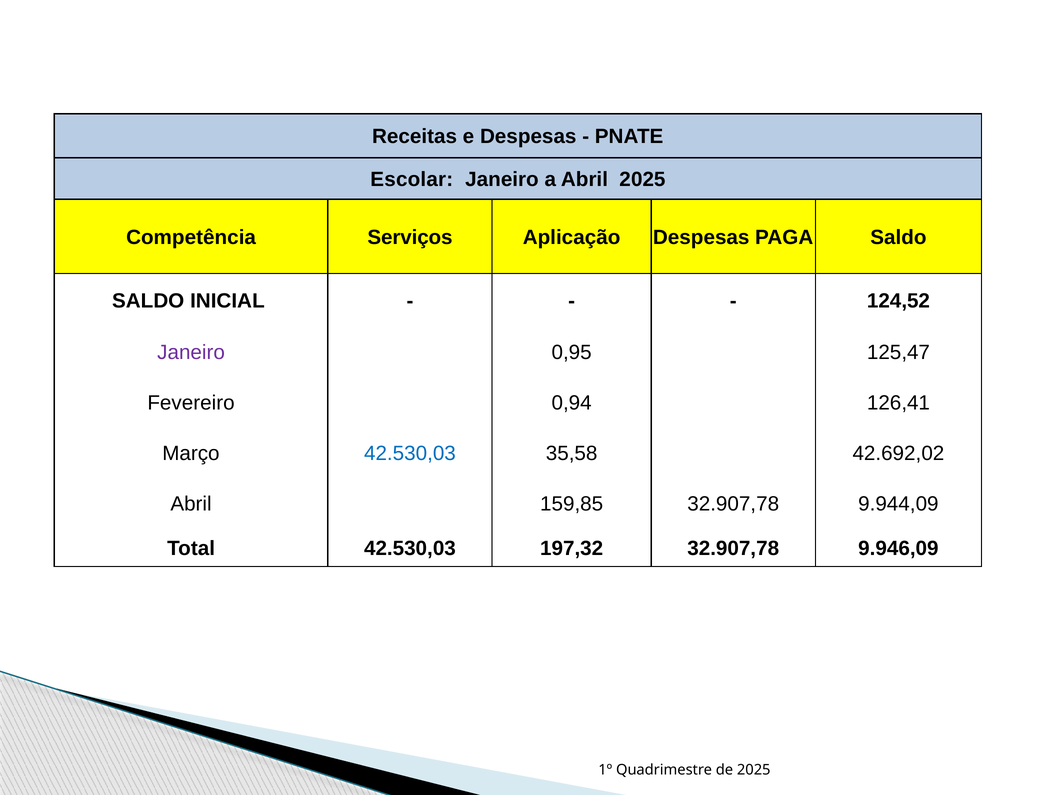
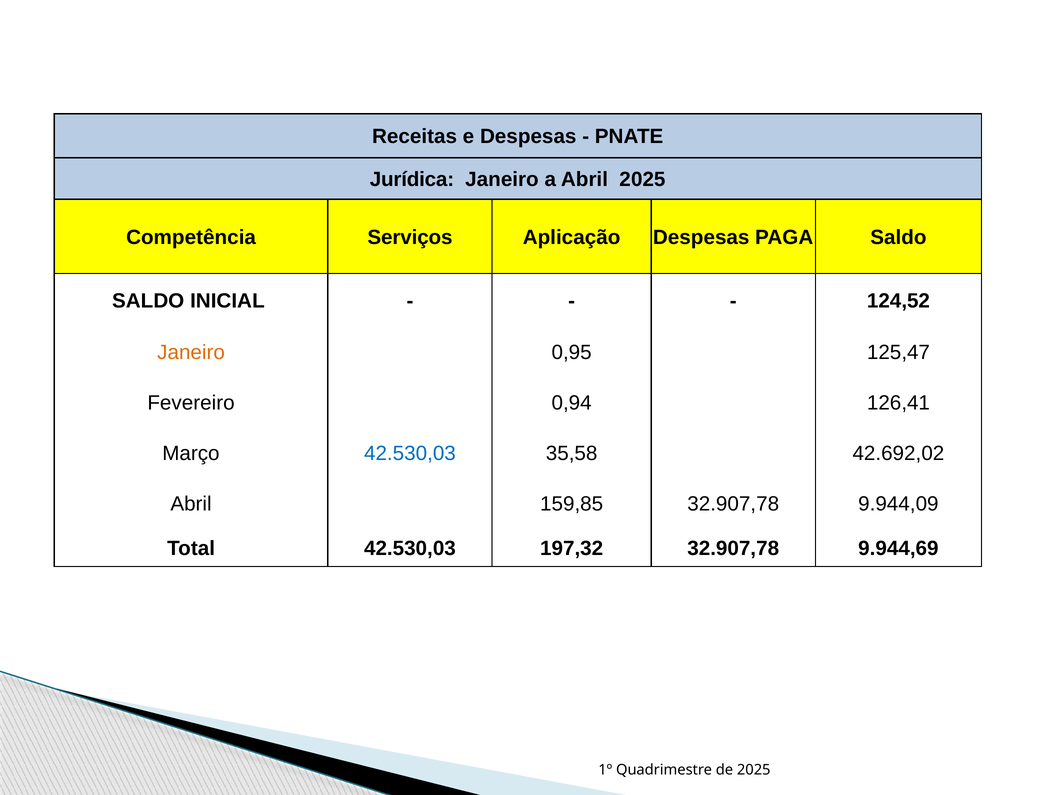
Escolar: Escolar -> Jurídica (412, 180)
Janeiro colour: purple -> orange (191, 353)
9.946,09: 9.946,09 -> 9.944,69 (898, 549)
